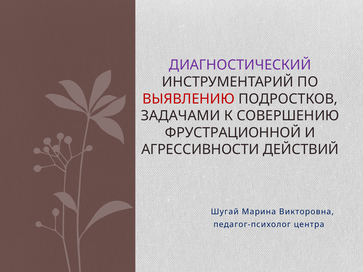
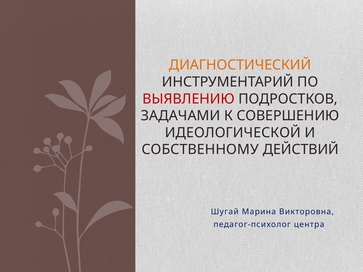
ДИАГНОСТИЧЕСКИЙ colour: purple -> orange (240, 65)
ФРУСТРАЦИОННОЙ: ФРУСТРАЦИОННОЙ -> ИДЕОЛОГИЧЕСКОЙ (233, 133)
АГРЕССИВНОСТИ: АГРЕССИВНОСТИ -> СОБСТВЕННОМУ (200, 150)
